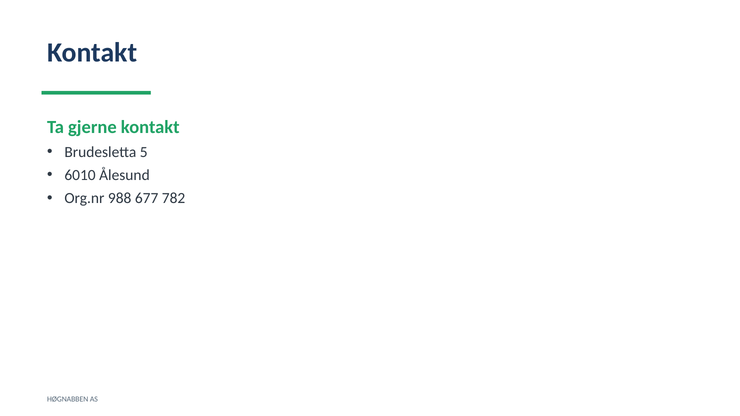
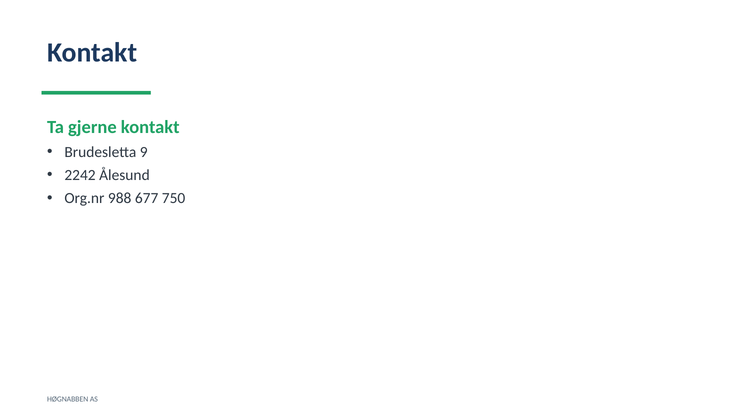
5: 5 -> 9 (144, 152)
6010: 6010 -> 2242 (80, 175)
782: 782 -> 750 (174, 198)
